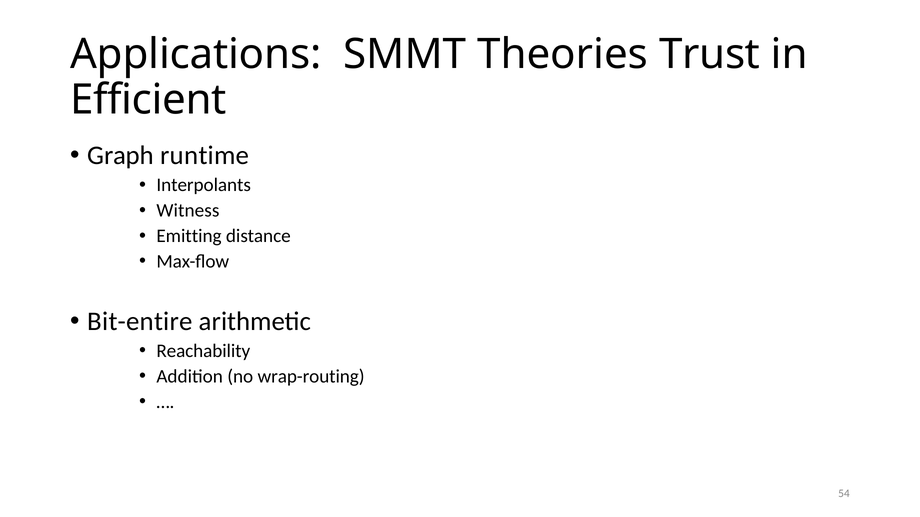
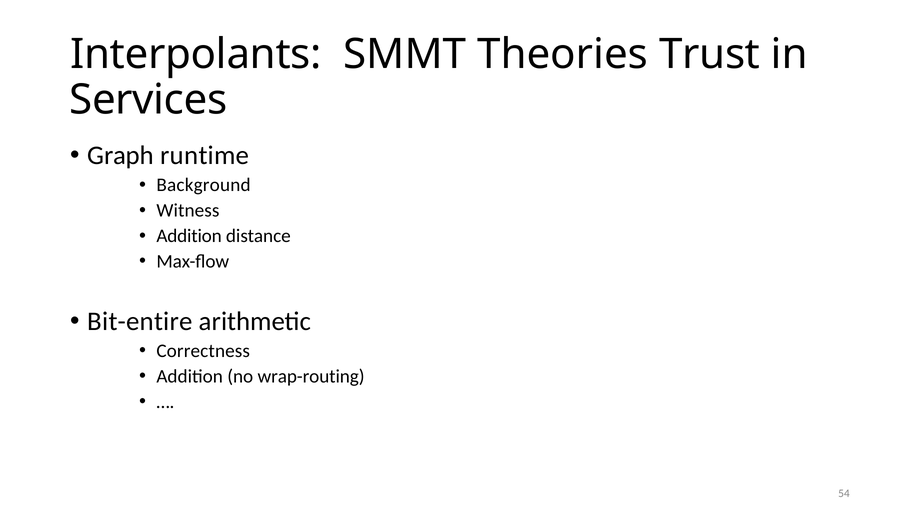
Applications: Applications -> Interpolants (196, 55)
Efficient: Efficient -> Services (148, 100)
Interpolants: Interpolants -> Background (204, 185)
Emitting: Emitting -> Addition (189, 236)
Reachability: Reachability -> Correctness (203, 351)
